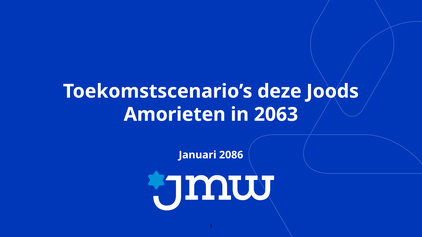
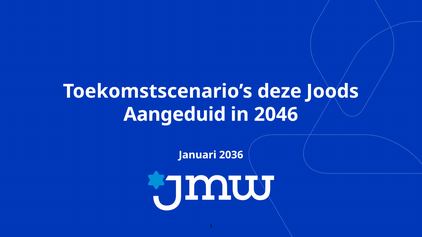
Amorieten: Amorieten -> Aangeduid (175, 115)
2063: 2063 -> 2046 (276, 115)
2086: 2086 -> 2036 (231, 155)
